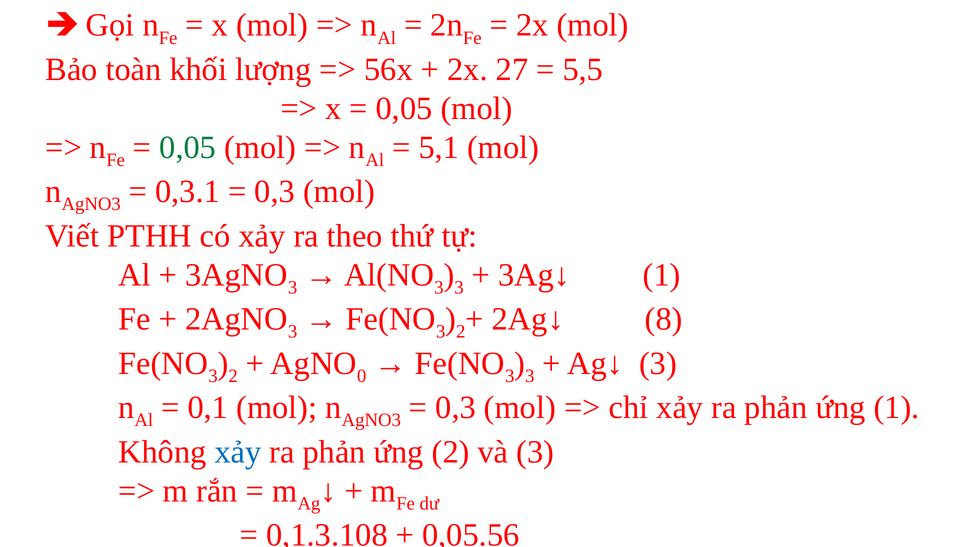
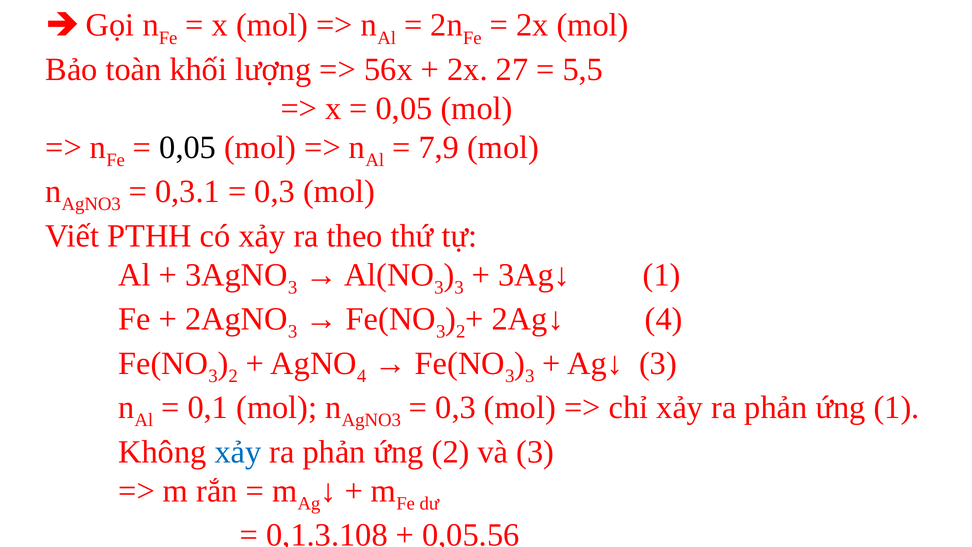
0,05 colour: green -> black (188, 147)
5,1: 5,1 -> 7,9 (439, 147)
2Ag↓ 8: 8 -> 4 (664, 319)
0: 0 -> 4 (362, 376)
